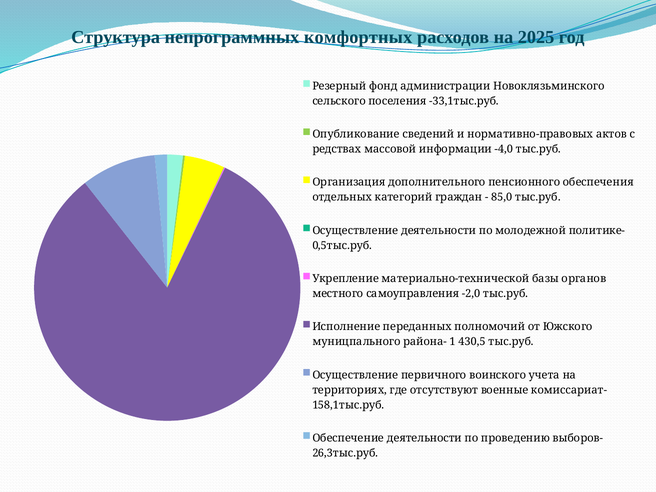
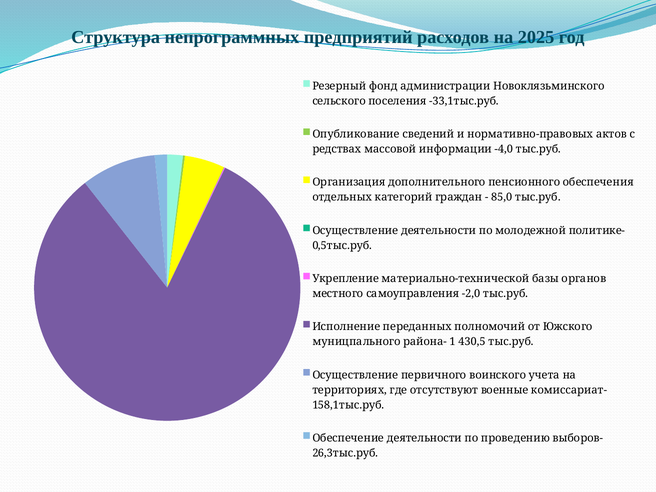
комфортных: комфортных -> предприятий (358, 37)
